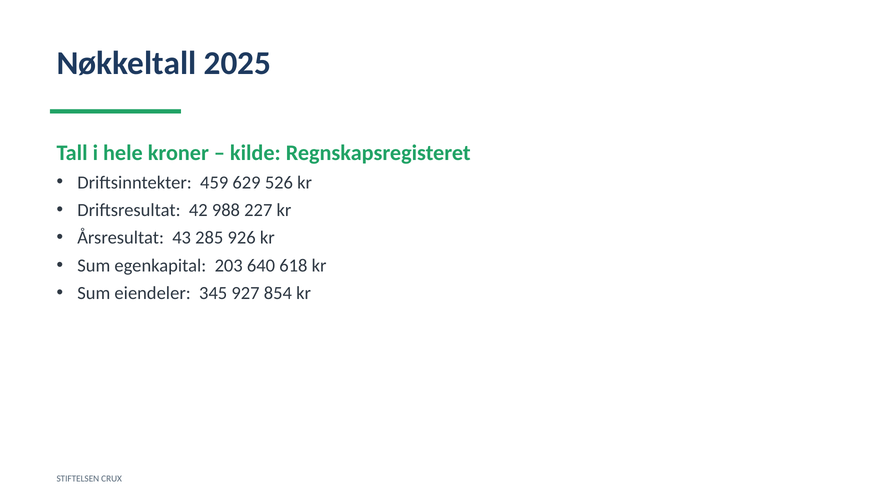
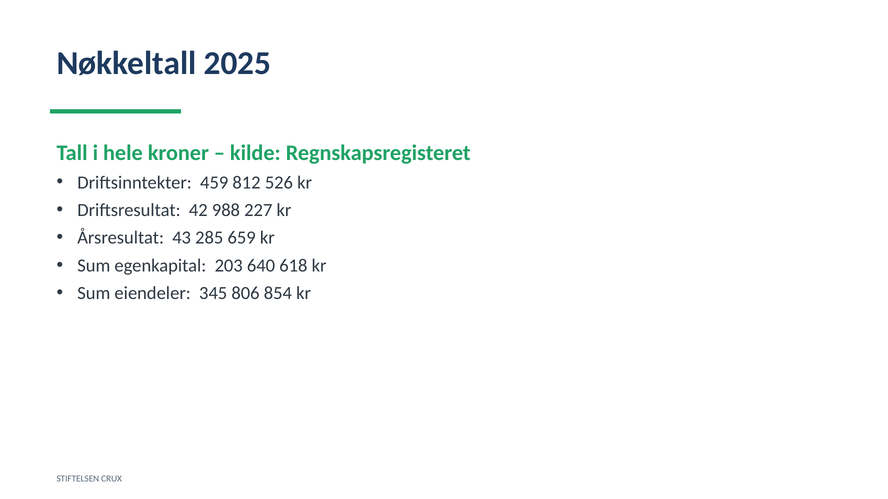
629: 629 -> 812 (247, 183)
926: 926 -> 659 (242, 238)
927: 927 -> 806 (246, 294)
